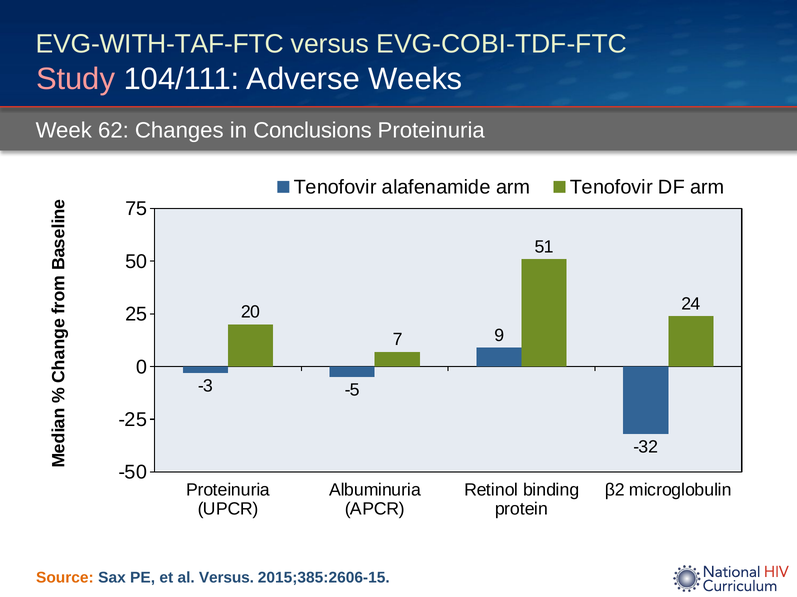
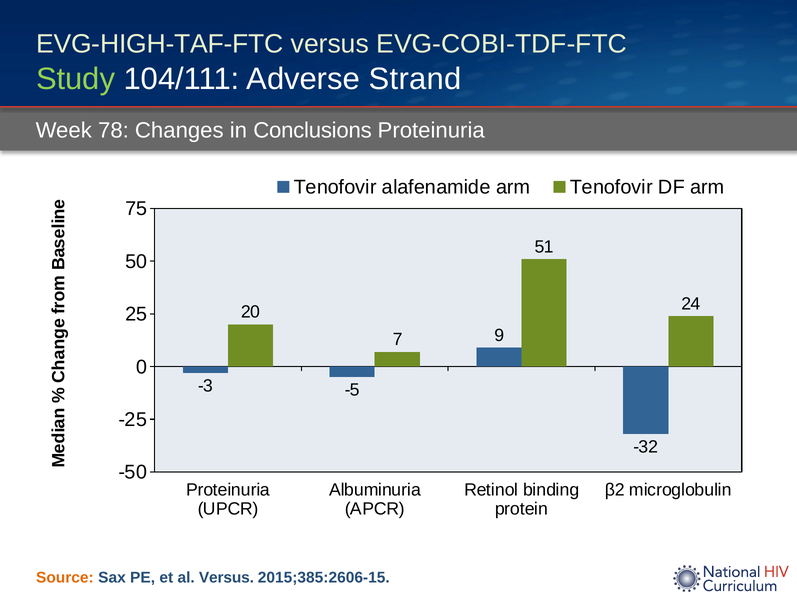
EVG-WITH-TAF-FTC: EVG-WITH-TAF-FTC -> EVG-HIGH-TAF-FTC (160, 44)
Study colour: pink -> light green (76, 79)
Weeks: Weeks -> Strand (415, 79)
62: 62 -> 78 (113, 131)
